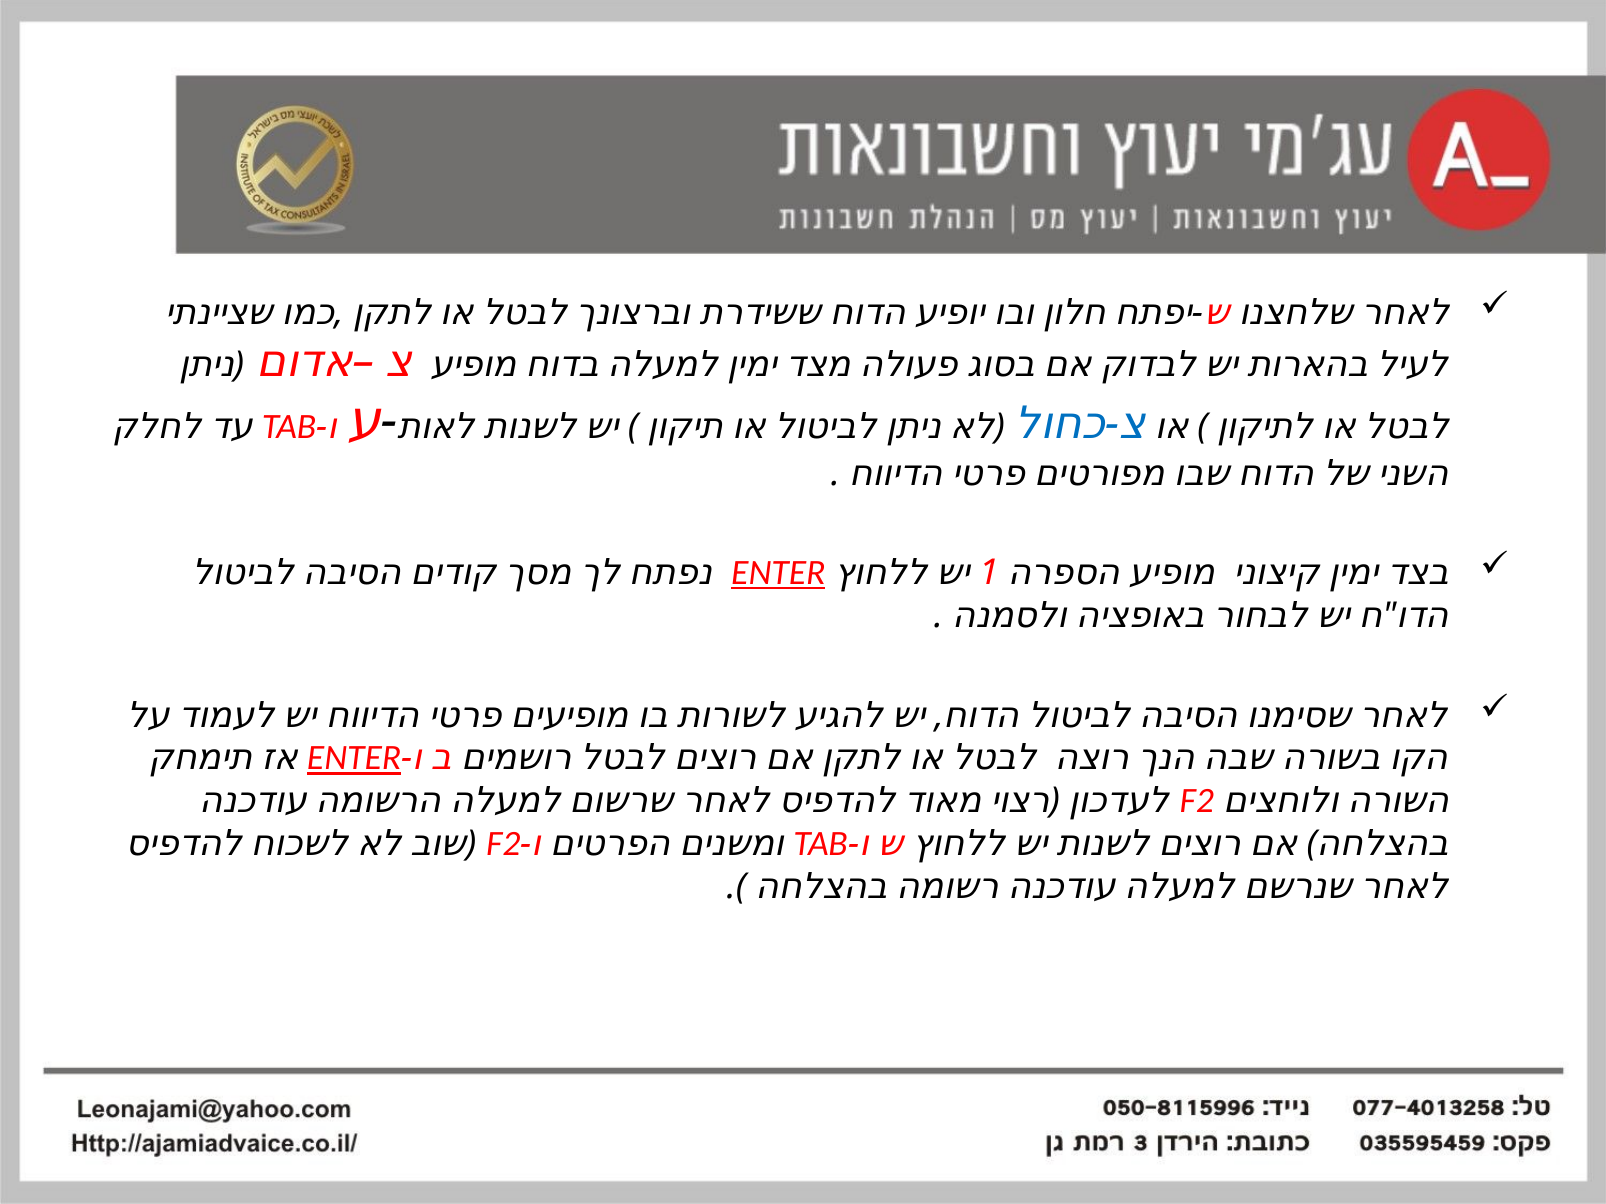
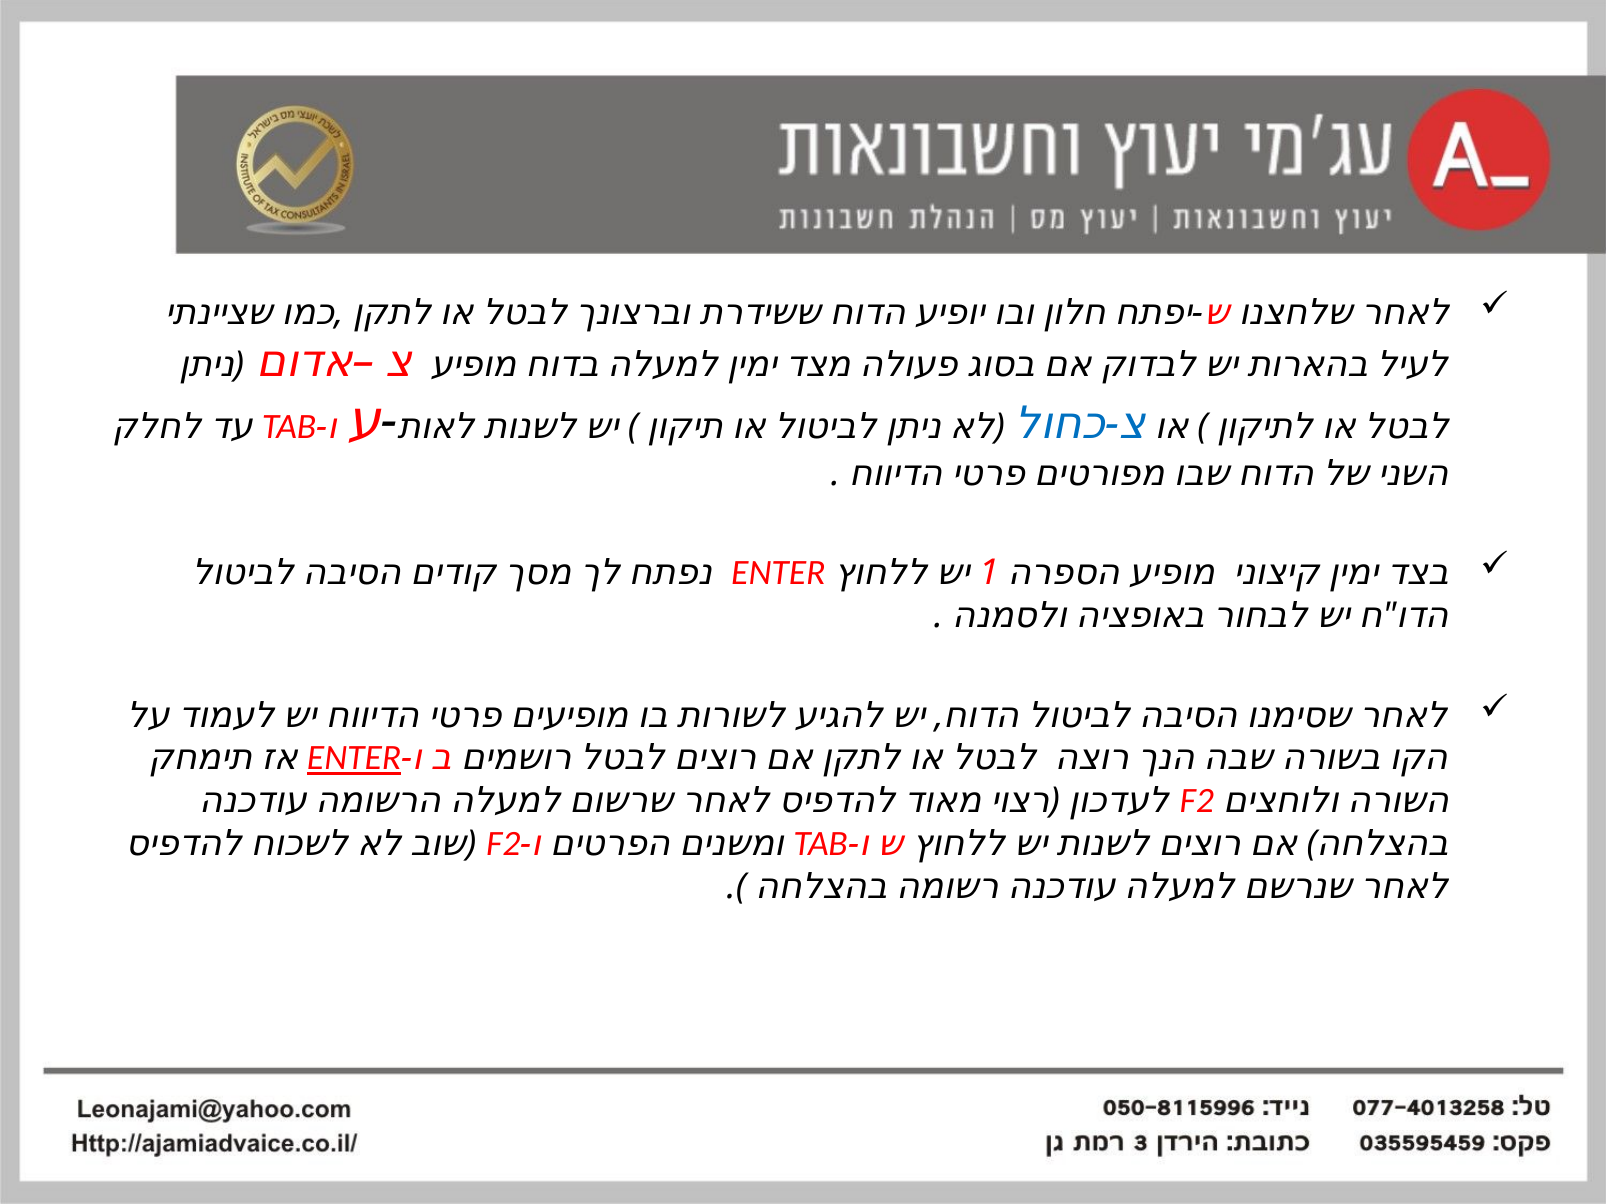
ENTER underline: present -> none (778, 573)
